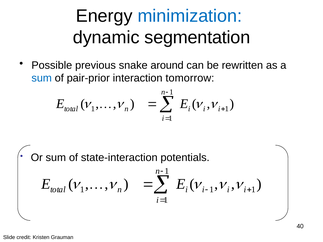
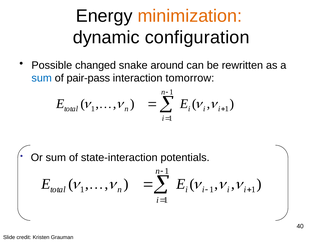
minimization colour: blue -> orange (190, 16)
segmentation: segmentation -> configuration (197, 38)
previous: previous -> changed (96, 65)
pair-prior: pair-prior -> pair-pass (88, 78)
